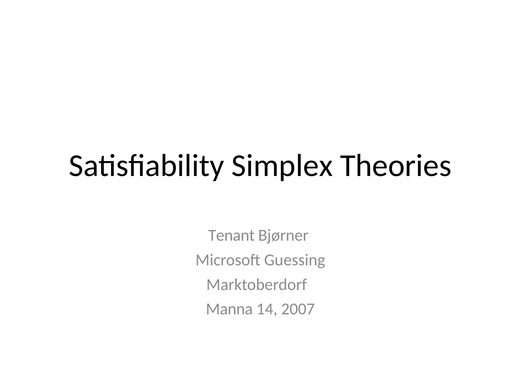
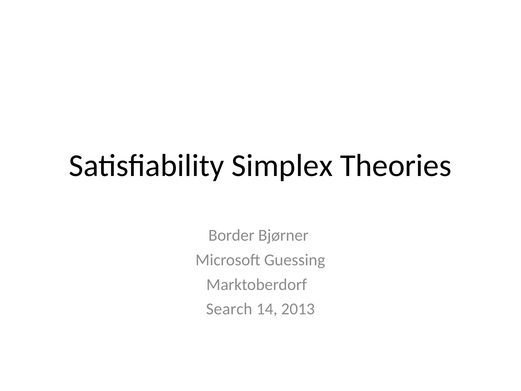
Tenant: Tenant -> Border (231, 235)
Manna: Manna -> Search (229, 309)
2007: 2007 -> 2013 (298, 309)
